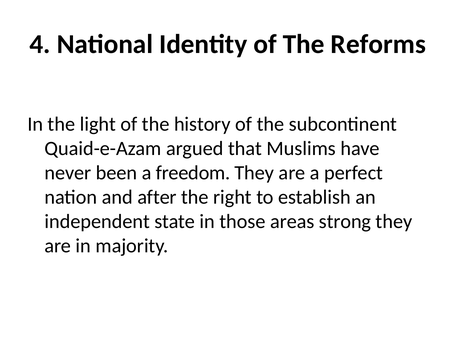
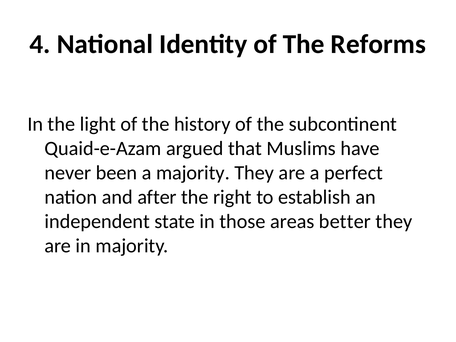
a freedom: freedom -> majority (193, 173)
strong: strong -> better (345, 221)
